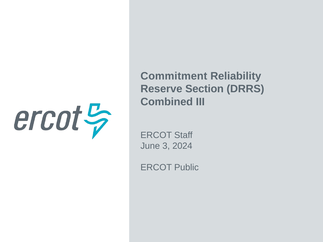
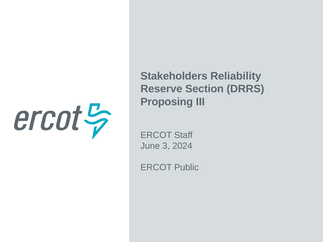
Commitment: Commitment -> Stakeholders (174, 76)
Combined: Combined -> Proposing (167, 102)
